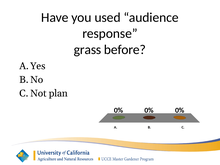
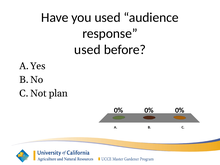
grass: grass -> used (87, 50)
